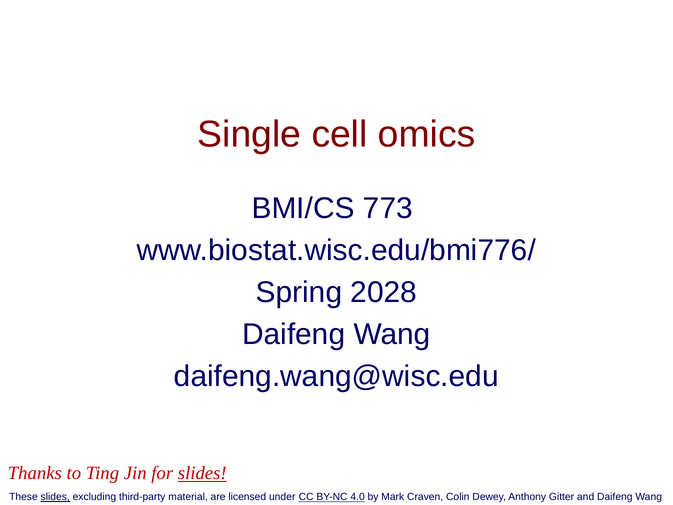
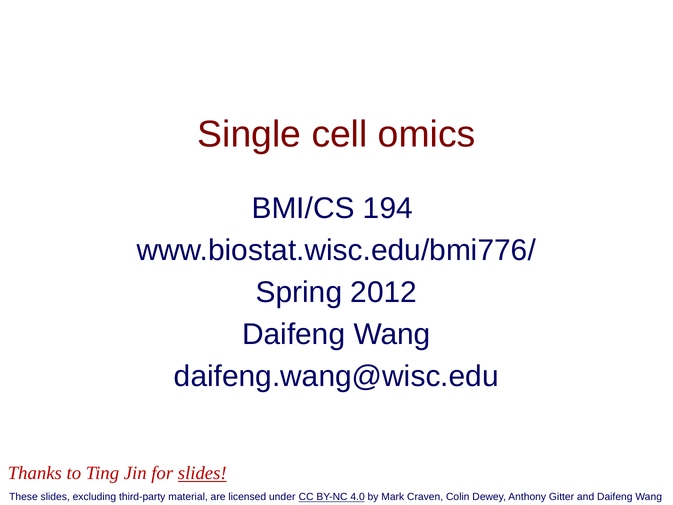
773: 773 -> 194 (388, 208)
2028: 2028 -> 2012 (384, 292)
slides underline: present -> none (55, 497)
